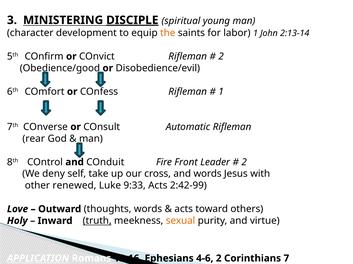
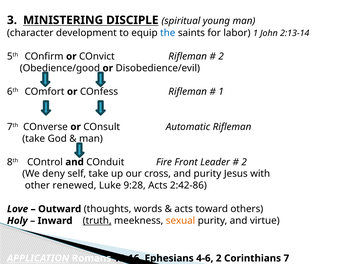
DISCIPLE underline: present -> none (132, 20)
the colour: orange -> blue (168, 33)
rear: rear -> take (34, 139)
and words: words -> purity (207, 174)
9:33: 9:33 -> 9:28 (135, 186)
2:42-99: 2:42-99 -> 2:42-86 (188, 186)
